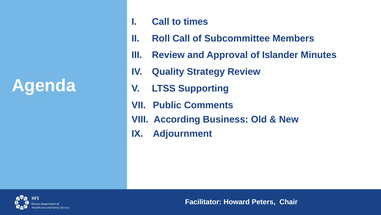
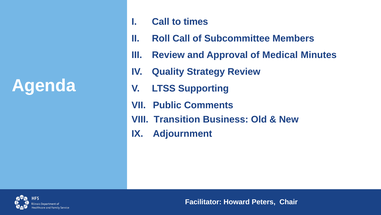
Islander: Islander -> Medical (280, 55)
According: According -> Transition (177, 119)
